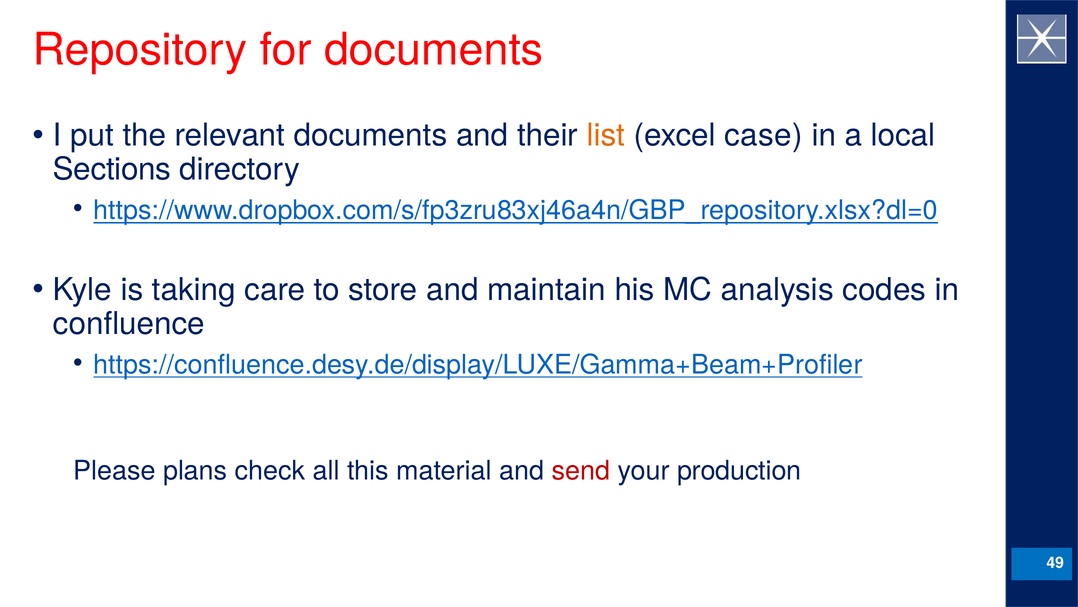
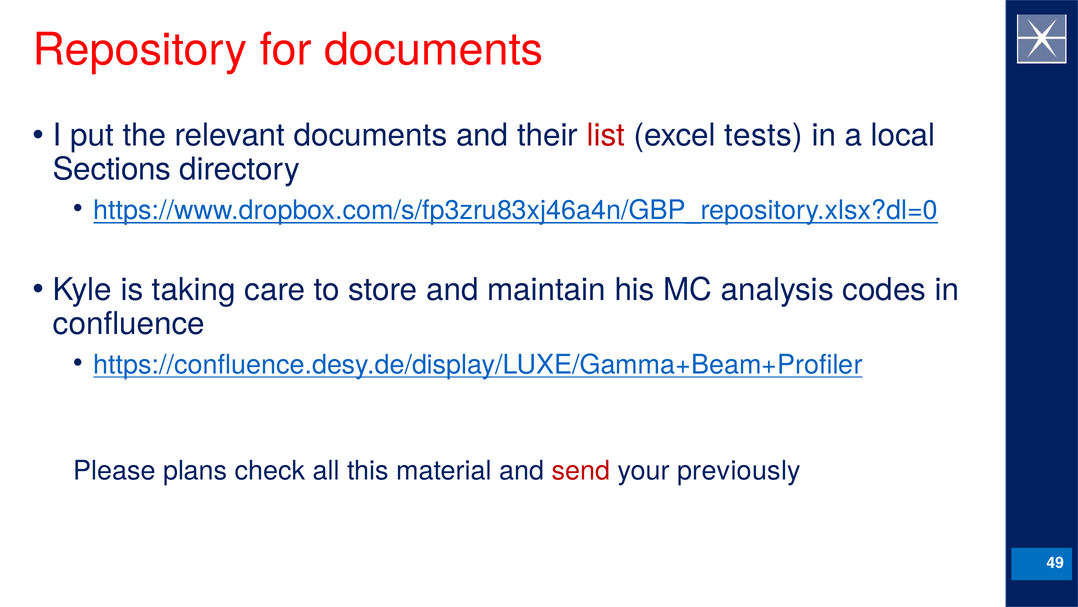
list colour: orange -> red (606, 135)
case: case -> tests (764, 135)
production: production -> previously (739, 470)
